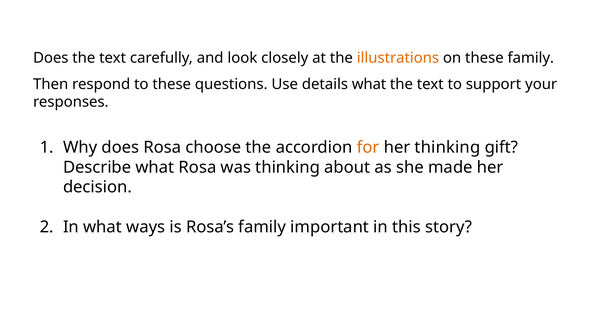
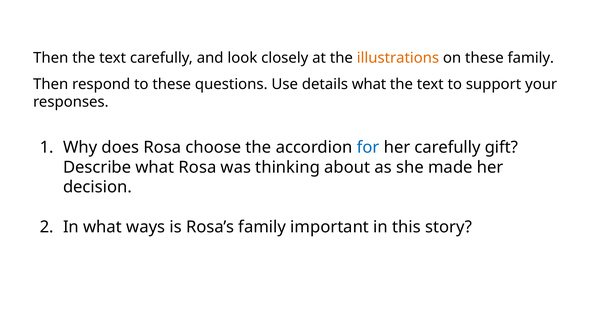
Does: Does -> Then (51, 58)
for colour: orange -> blue (368, 147)
her thinking: thinking -> carefully (448, 147)
